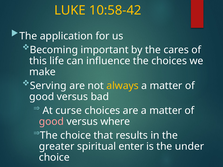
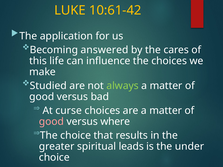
10:58-42: 10:58-42 -> 10:61-42 (115, 10)
important: important -> answered (105, 50)
Serving: Serving -> Studied (48, 86)
always colour: yellow -> light green (123, 86)
enter: enter -> leads (131, 147)
